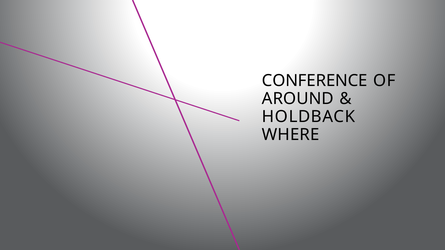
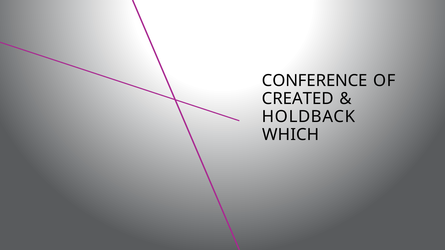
AROUND: AROUND -> CREATED (298, 99)
WHERE: WHERE -> WHICH (291, 135)
